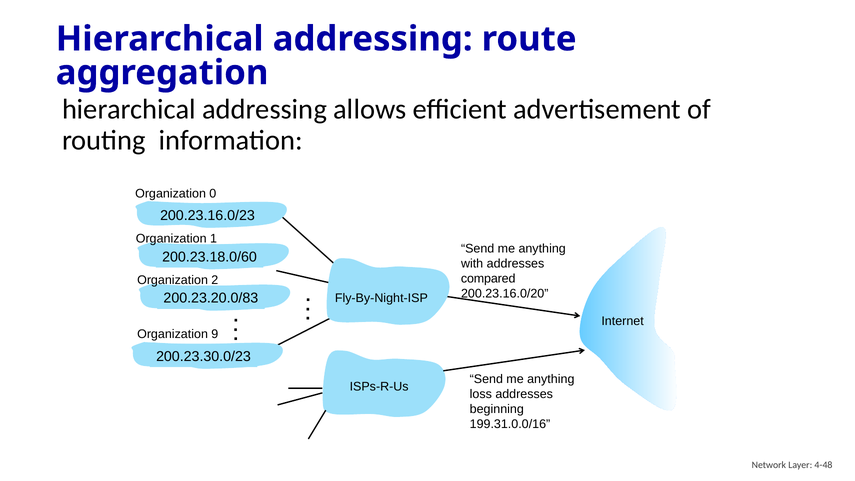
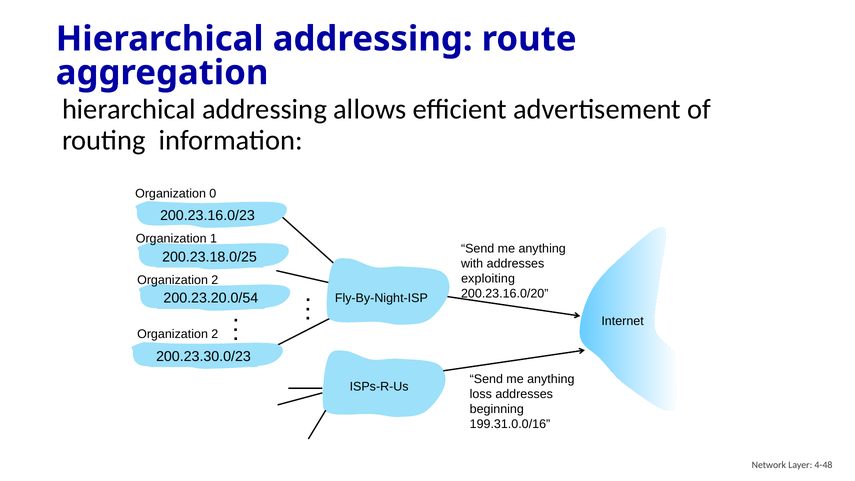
200.23.18.0/60: 200.23.18.0/60 -> 200.23.18.0/25 (210, 257)
compared: compared -> exploiting (488, 279)
200.23.20.0/83: 200.23.20.0/83 -> 200.23.20.0/54 (211, 298)
9: 9 -> 2 (215, 334)
